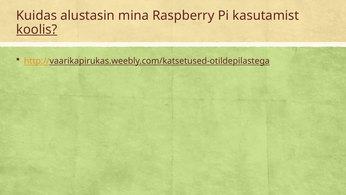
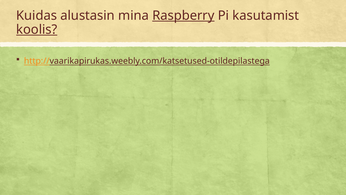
Raspberry underline: none -> present (183, 15)
